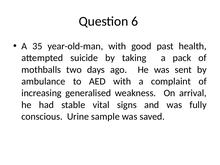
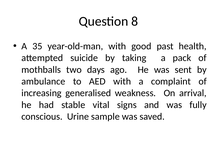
6: 6 -> 8 (135, 21)
